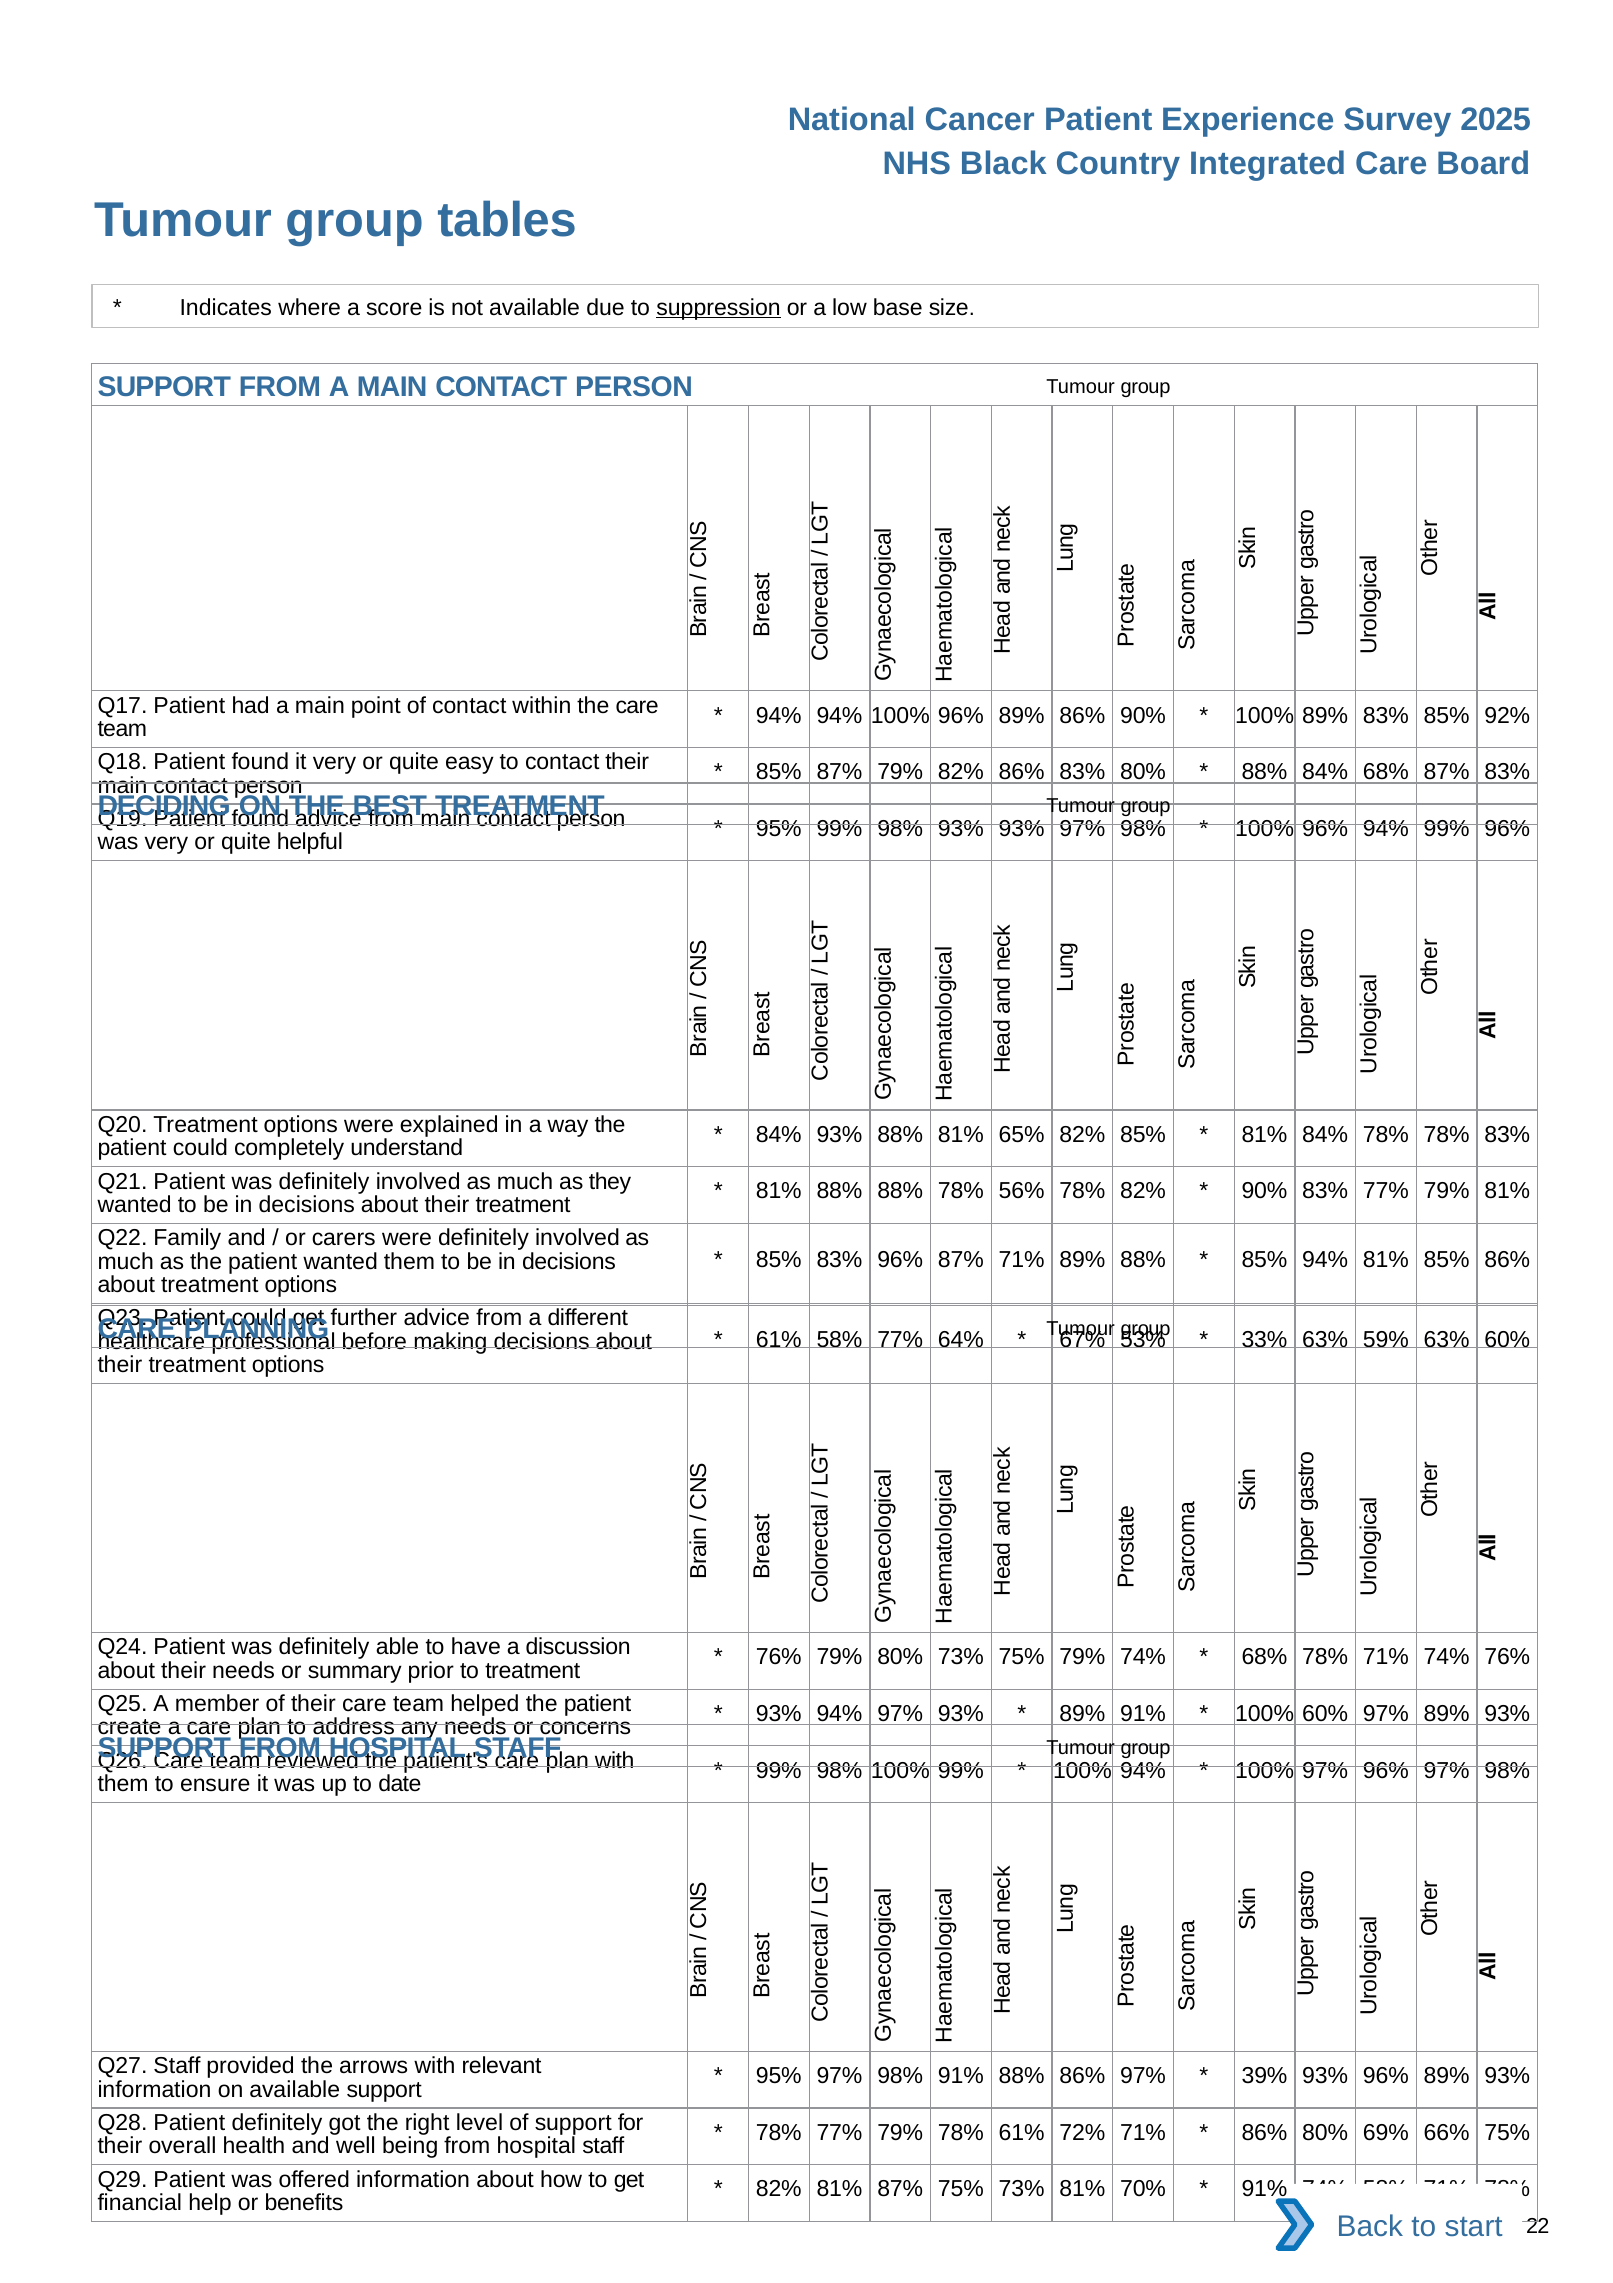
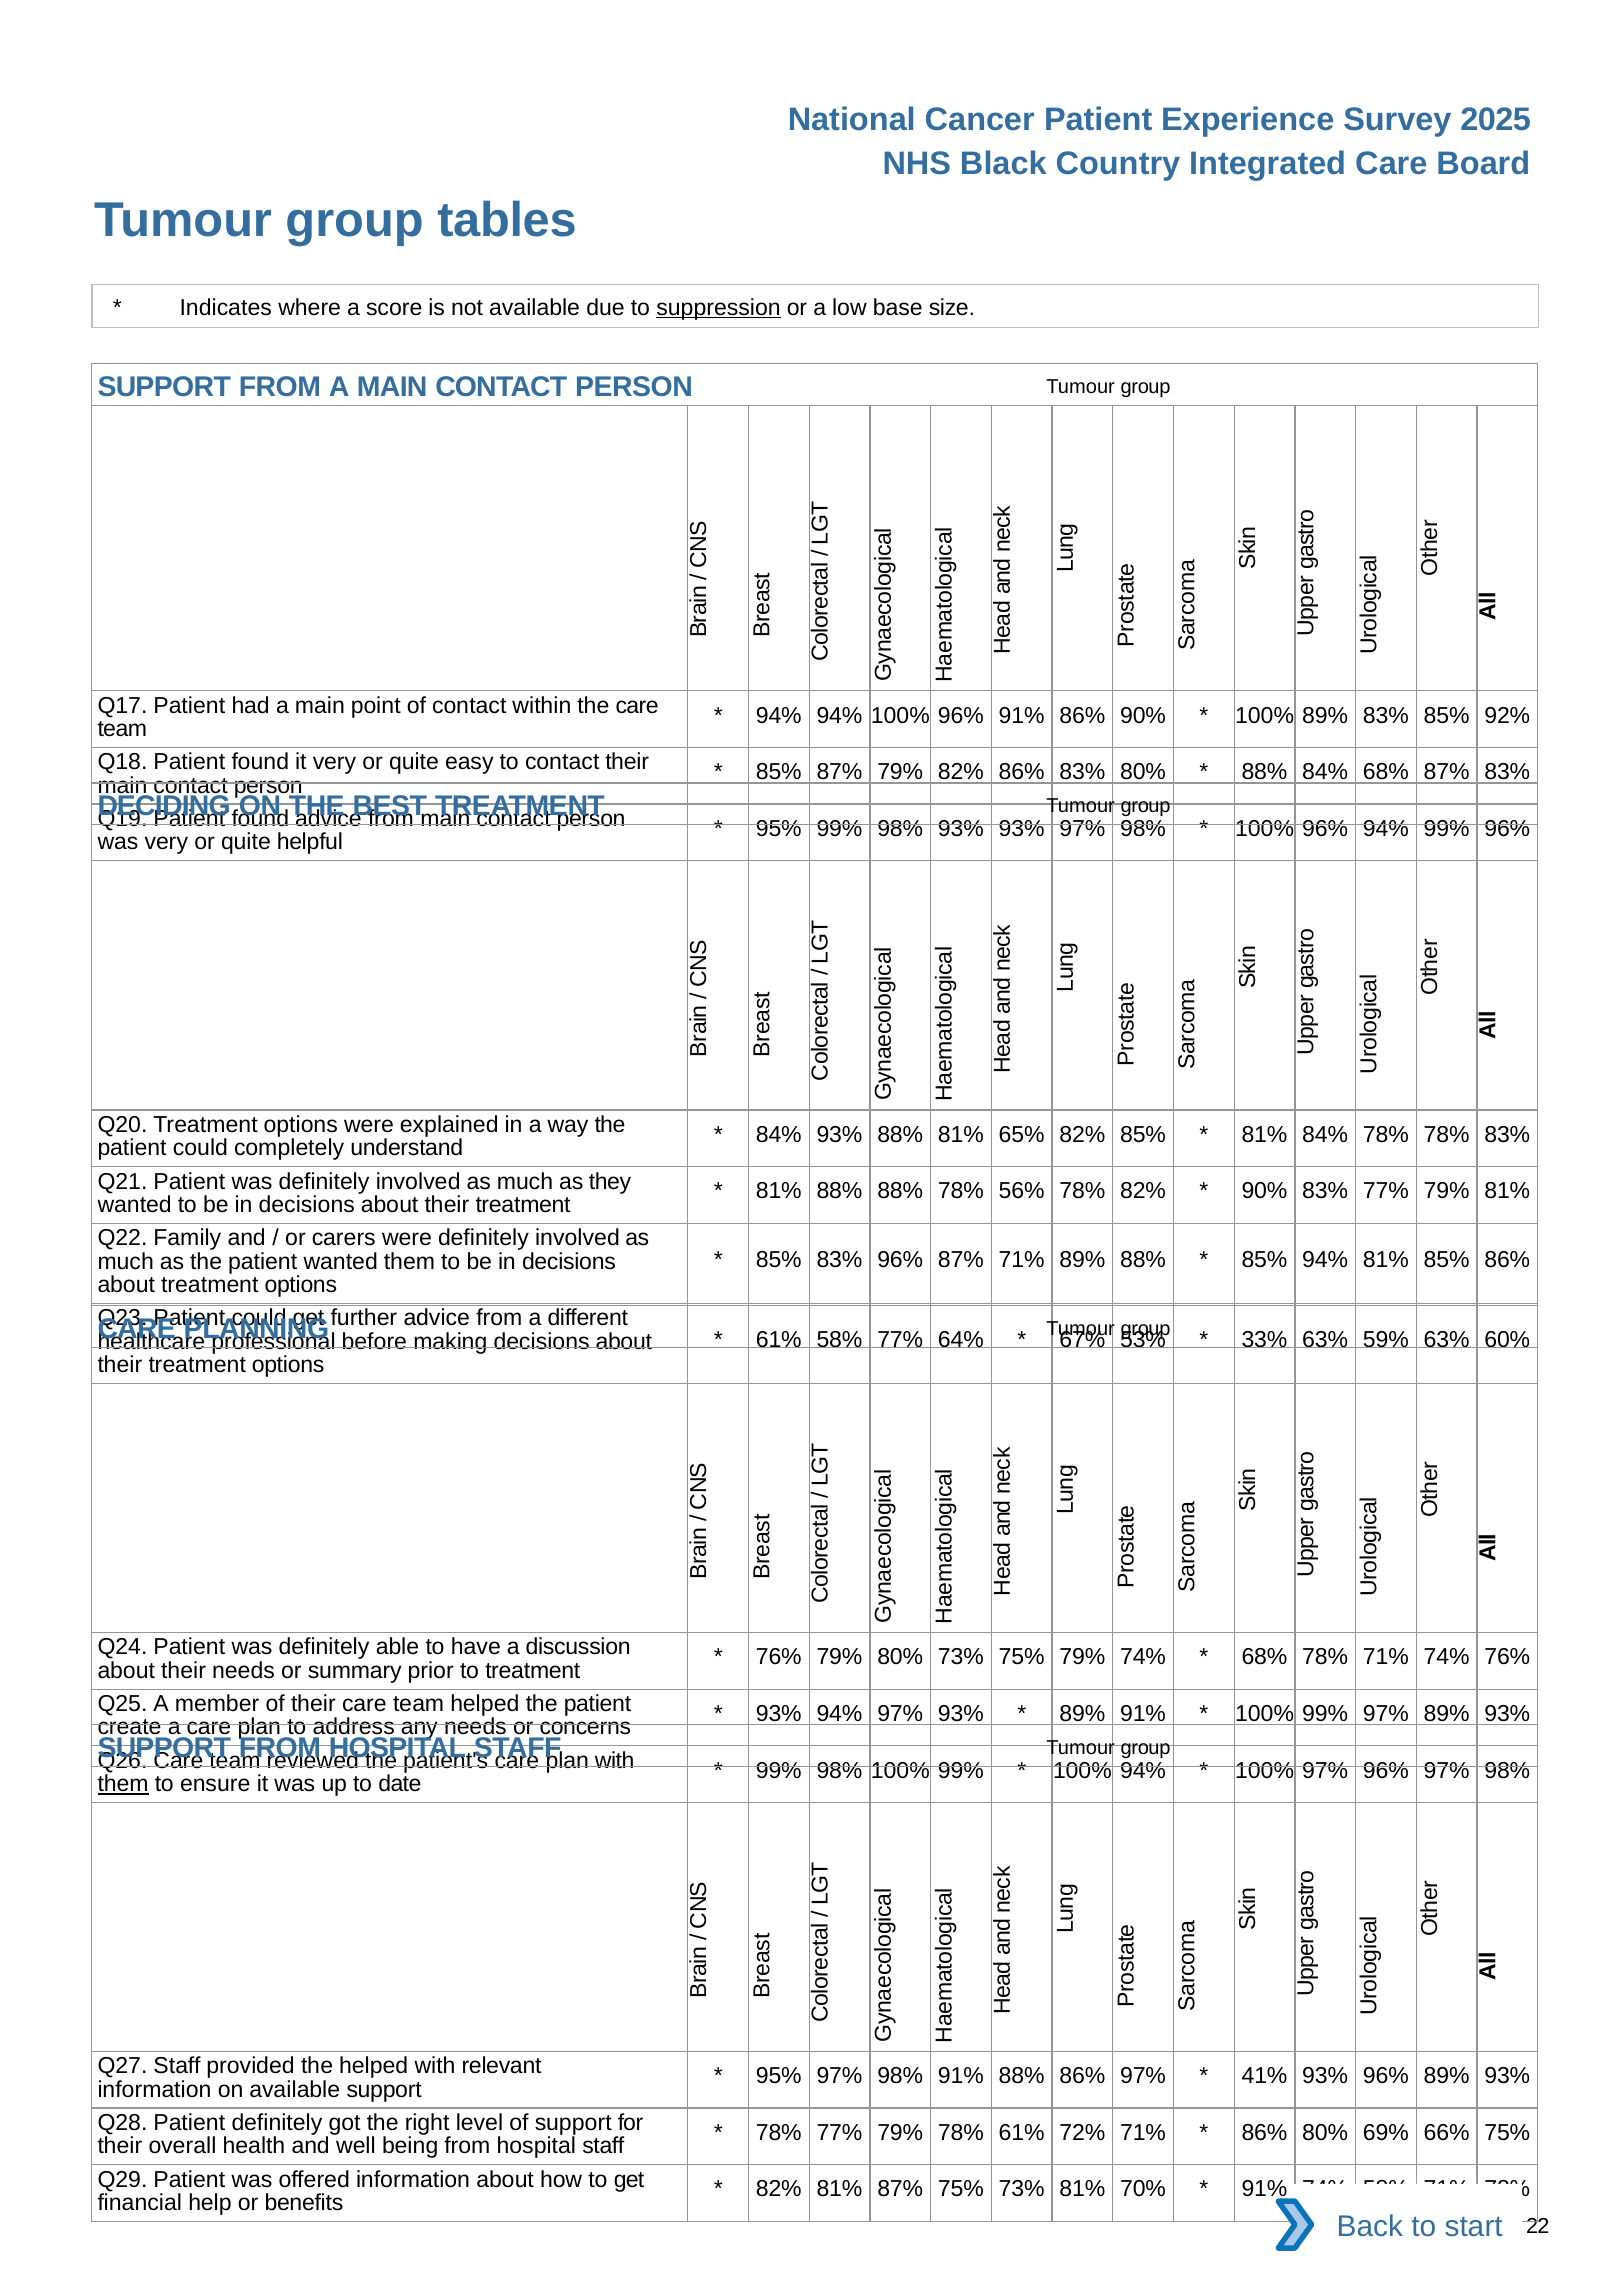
100% 96% 89%: 89% -> 91% (1022, 715)
60%: 60% -> 99% (1325, 1714)
them underline: none -> present (123, 1784)
the arrows: arrows -> helped (374, 2066)
39%: 39% -> 41% (1264, 2076)
